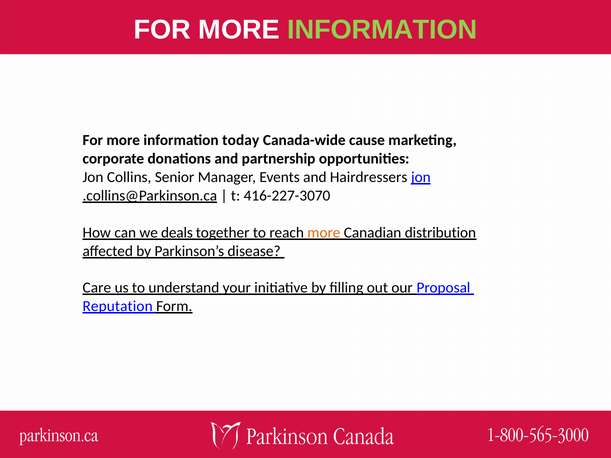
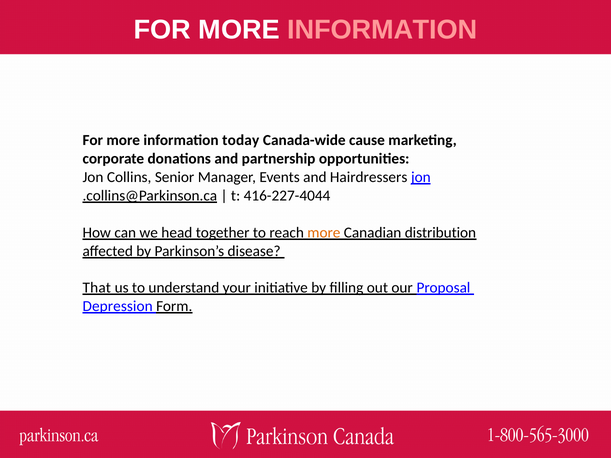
INFORMATION colour: light green -> pink (382, 30)
416-227-3070: 416-227-3070 -> 416-227-4044 (287, 196)
deals: deals -> head (177, 233)
Care: Care -> That (97, 288)
Reputation: Reputation -> Depression (118, 306)
